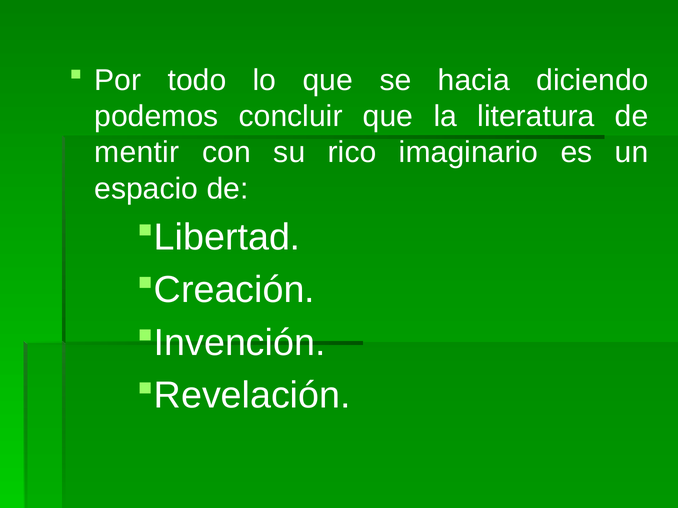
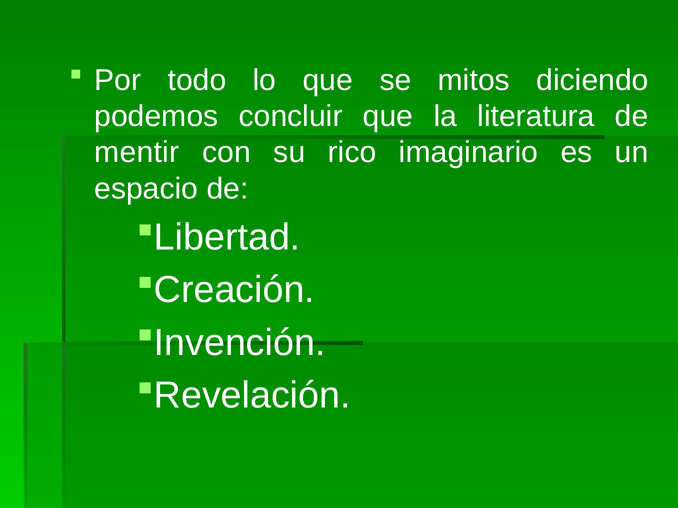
hacia: hacia -> mitos (474, 80)
